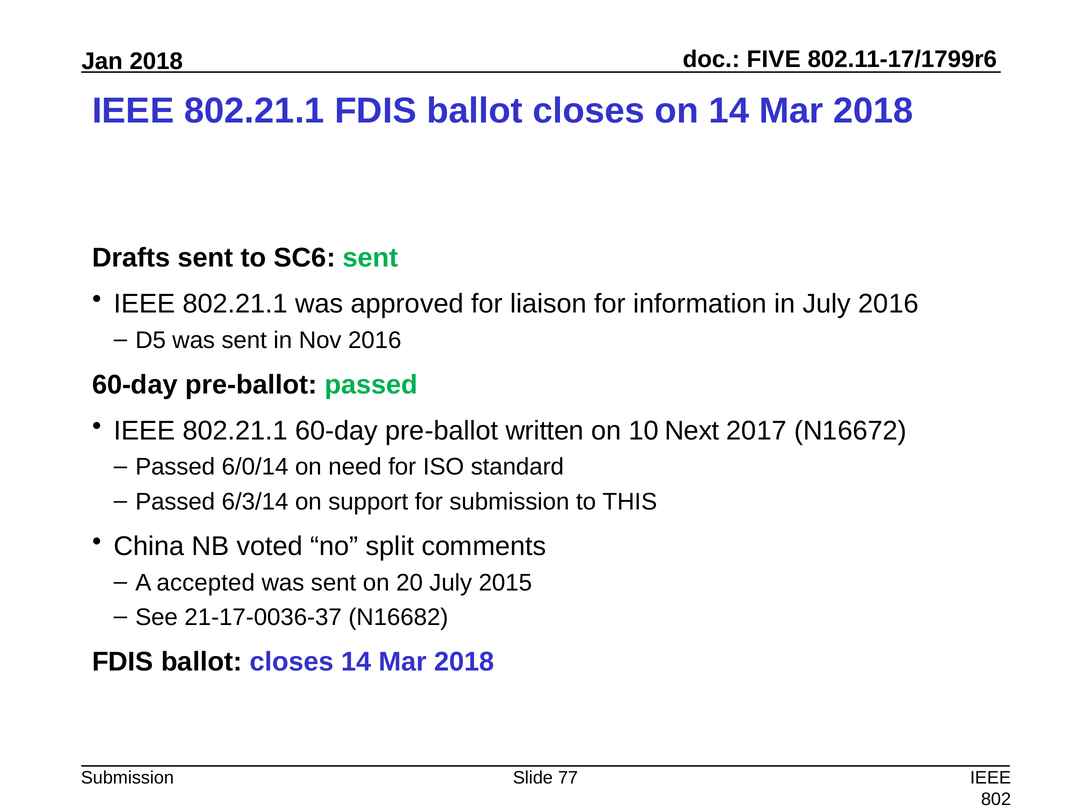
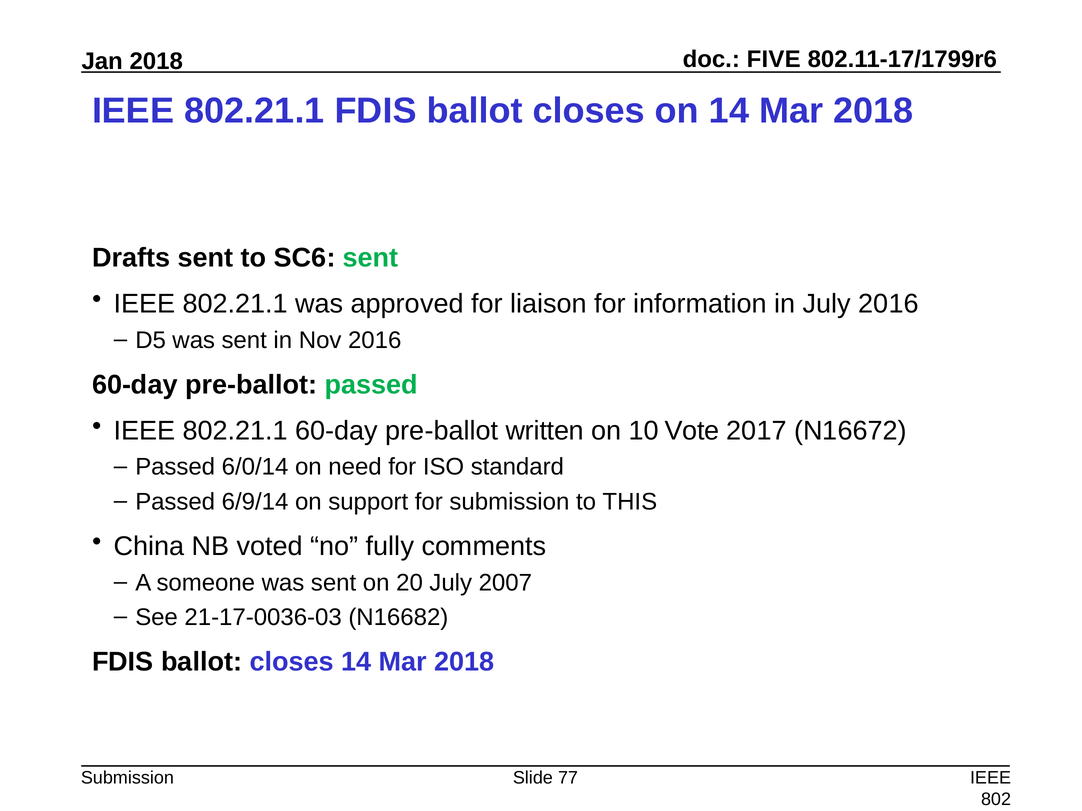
Next: Next -> Vote (692, 431)
6/3/14: 6/3/14 -> 6/9/14 (255, 502)
split: split -> fully (390, 547)
accepted: accepted -> someone (206, 583)
2015: 2015 -> 2007 (505, 583)
21-17-0036-37: 21-17-0036-37 -> 21-17-0036-03 (263, 618)
